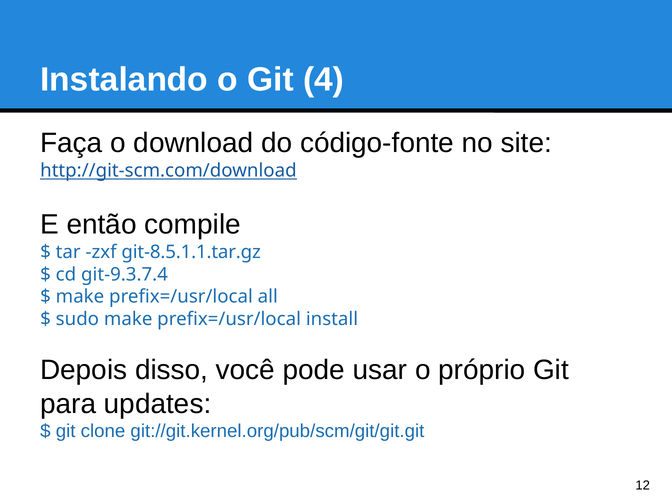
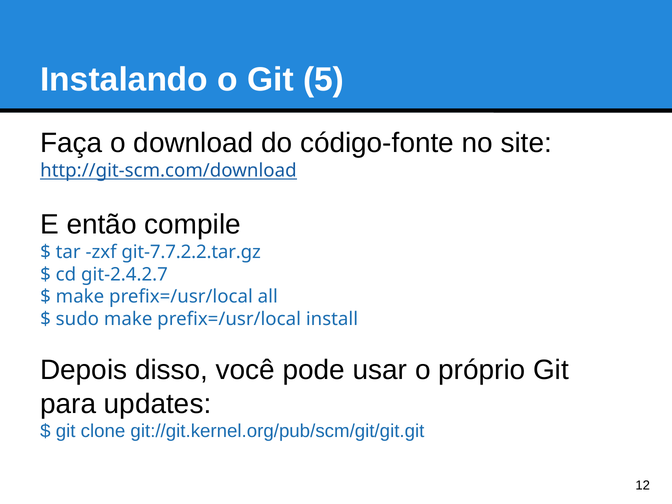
4: 4 -> 5 (324, 80)
git-8.5.1.1.tar.gz: git-8.5.1.1.tar.gz -> git-7.7.2.2.tar.gz (191, 252)
git-9.3.7.4: git-9.3.7.4 -> git-2.4.2.7 (125, 274)
